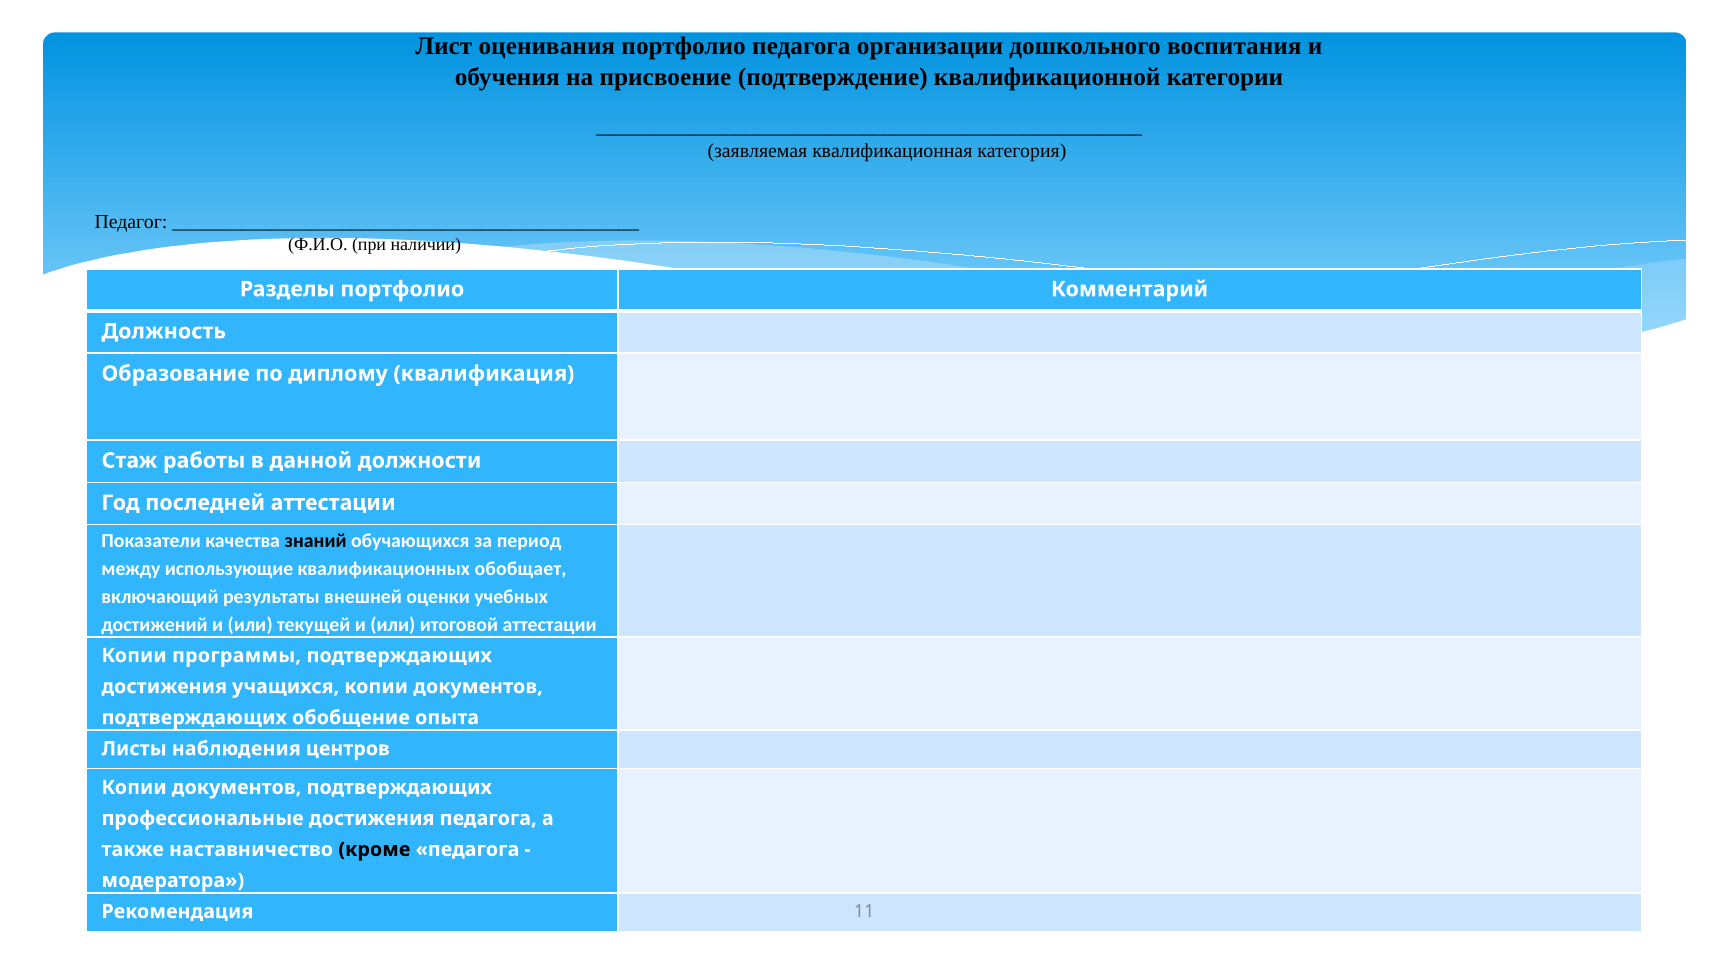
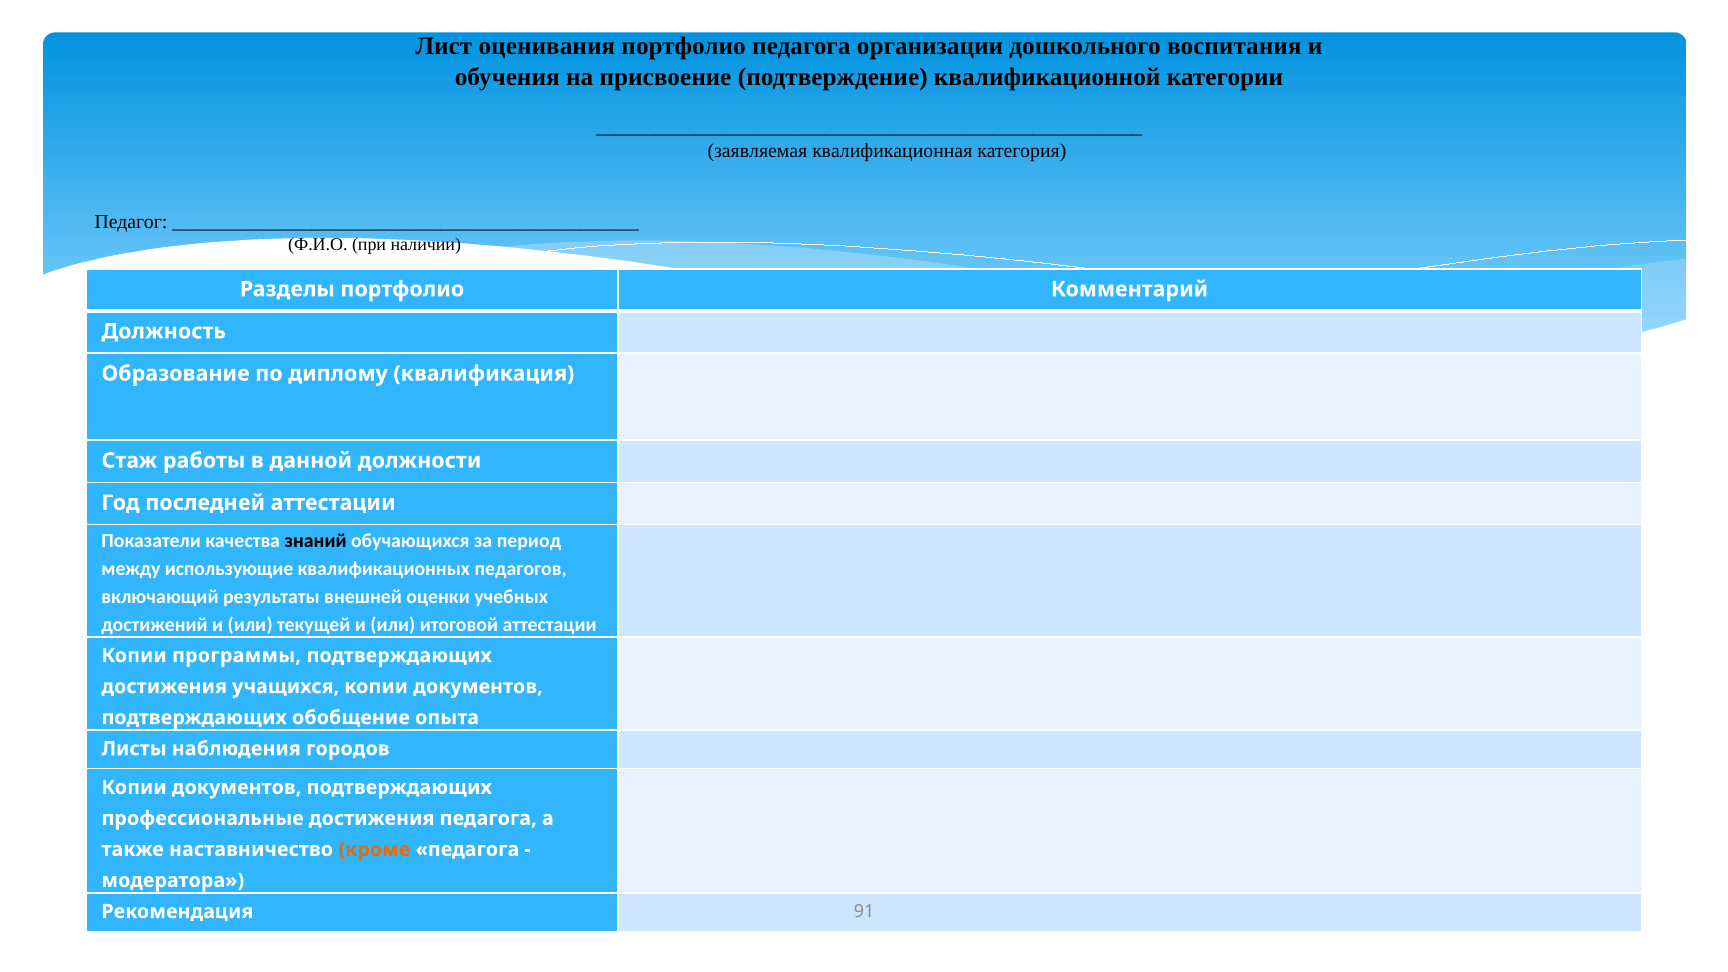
обобщает: обобщает -> педагогов (521, 569)
центров: центров -> городов (348, 749)
кроме colour: black -> orange (374, 849)
11: 11 -> 91 (864, 912)
